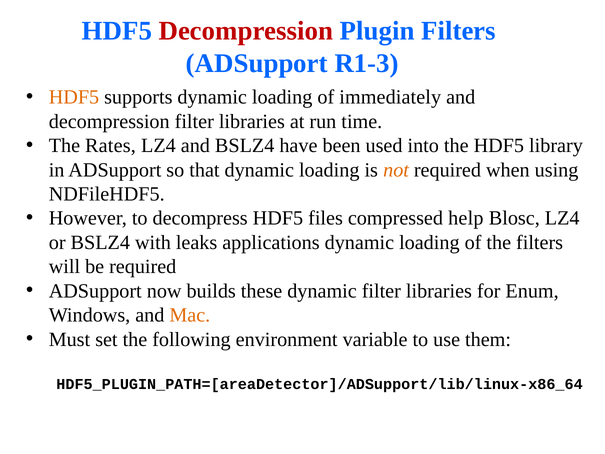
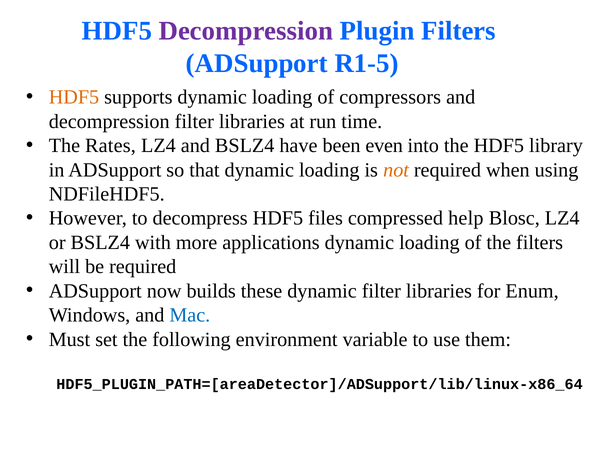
Decompression colour: red -> purple (246, 31)
R1-3: R1-3 -> R1-5 (367, 63)
immediately: immediately -> compressors (390, 97)
used: used -> even (384, 146)
leaks: leaks -> more (197, 242)
Mac colour: orange -> blue (190, 315)
